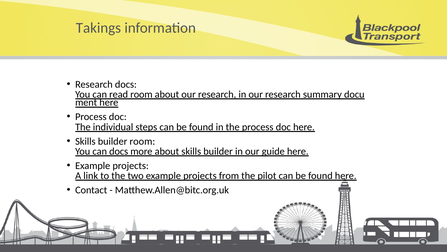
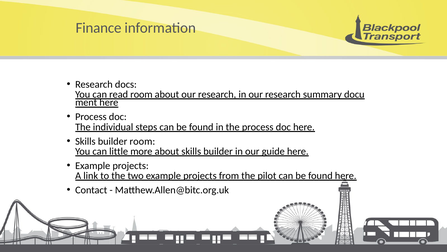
Takings: Takings -> Finance (99, 28)
can docs: docs -> little (119, 151)
